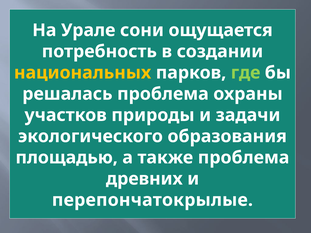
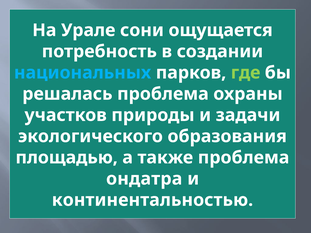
национальных colour: yellow -> light blue (83, 73)
древних: древних -> ондатра (144, 179)
перепончатокрылые: перепончатокрылые -> континентальностью (152, 200)
